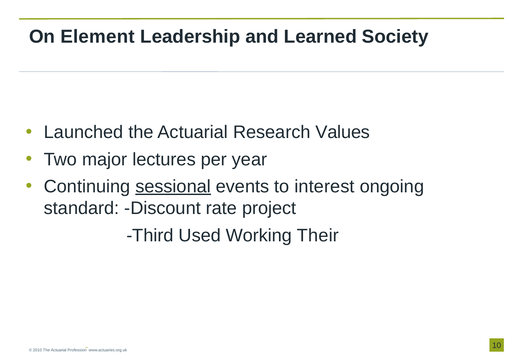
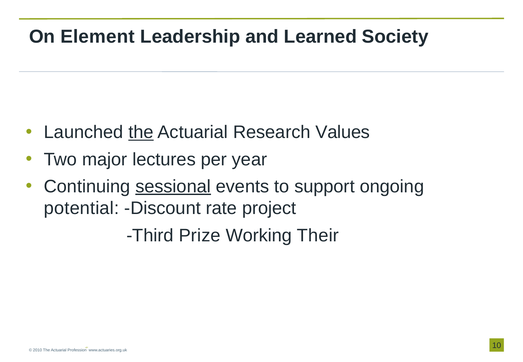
the underline: none -> present (141, 132)
interest: interest -> support (325, 187)
standard: standard -> potential (82, 208)
Used: Used -> Prize (200, 235)
